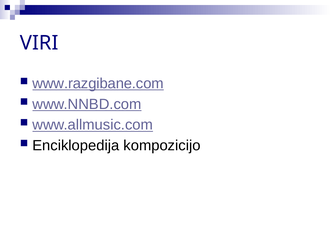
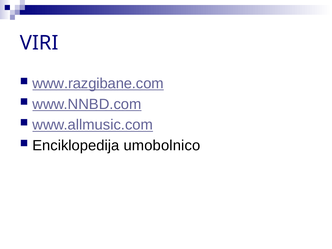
kompozicijo: kompozicijo -> umobolnico (162, 145)
